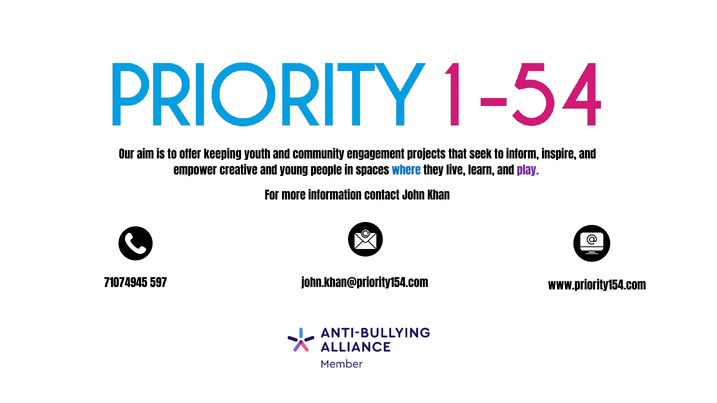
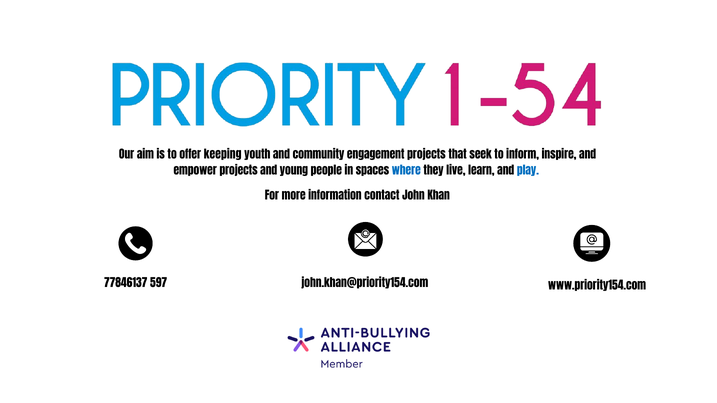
empower creative: creative -> projects (239, 171)
play colour: purple -> blue (528, 171)
71074945: 71074945 -> 77846137 (126, 283)
